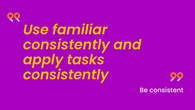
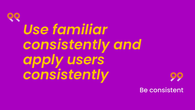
tasks: tasks -> users (86, 60)
